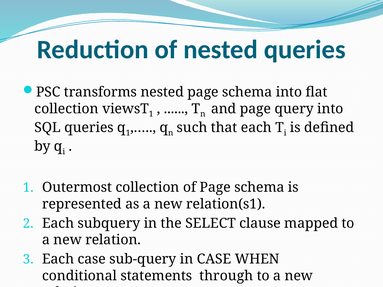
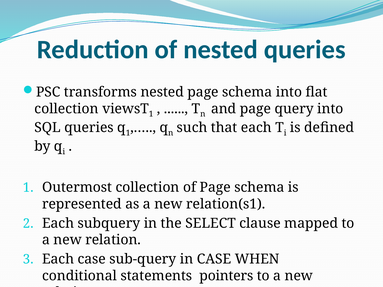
through: through -> pointers (226, 276)
